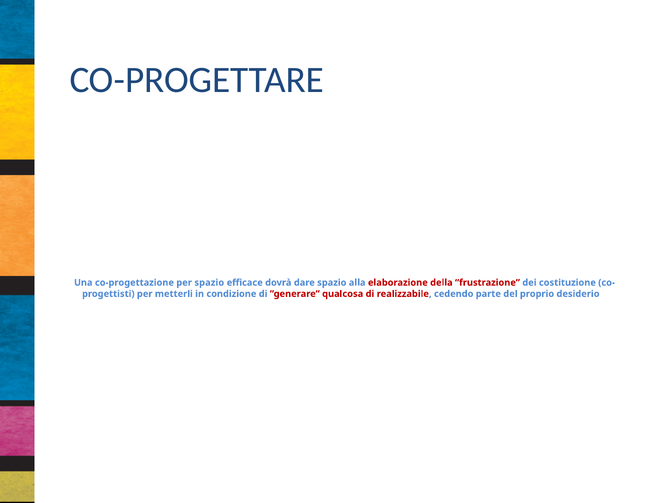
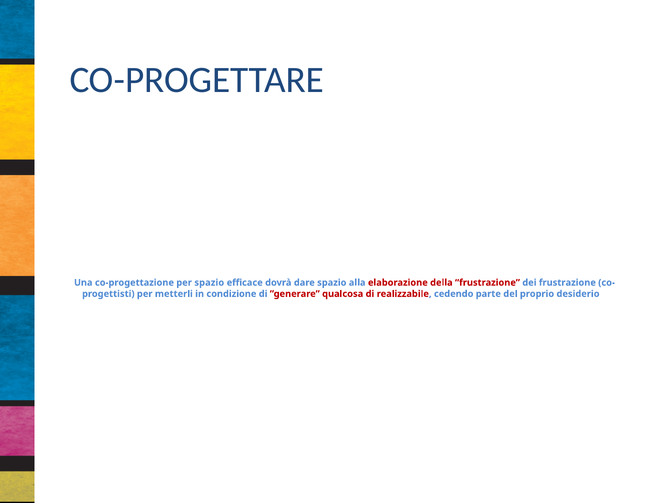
dei costituzione: costituzione -> frustrazione (567, 283)
